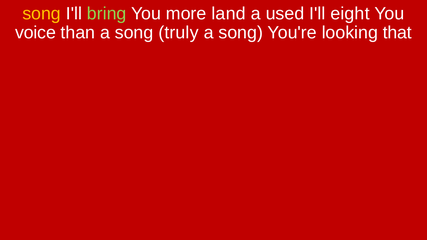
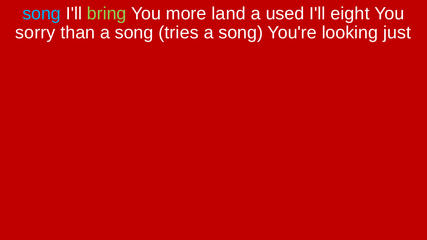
song colour: yellow -> light blue (42, 14)
voice: voice -> sorry (35, 33)
truly: truly -> tries (179, 33)
that: that -> just (397, 33)
